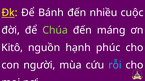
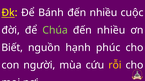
máng: máng -> nhiều (111, 30)
Kitô: Kitô -> Biết (12, 48)
rỗi colour: light blue -> yellow (115, 66)
